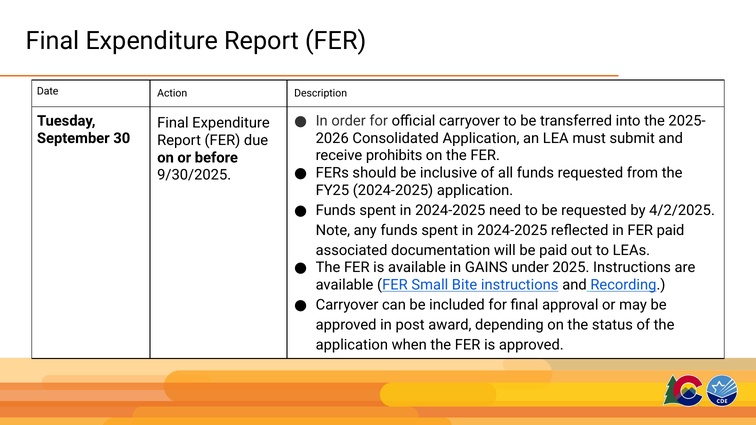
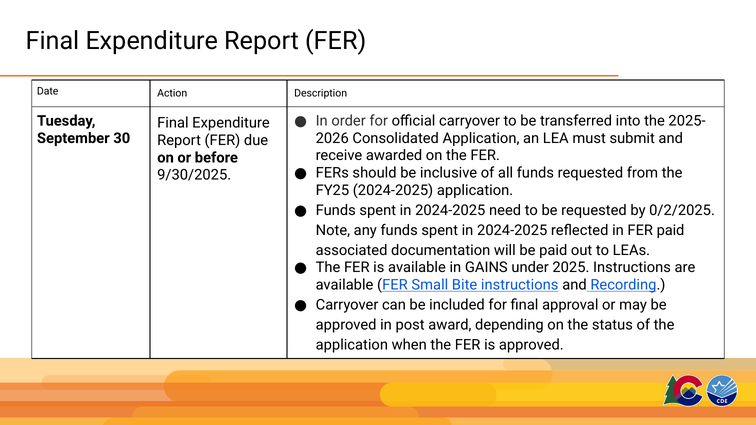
prohibits: prohibits -> awarded (394, 156)
4/2/2025: 4/2/2025 -> 0/2/2025 (682, 210)
